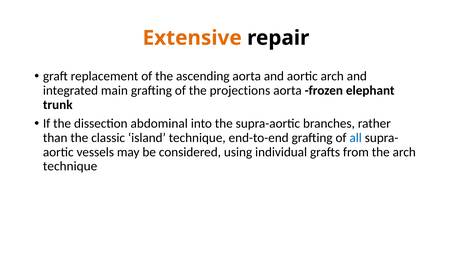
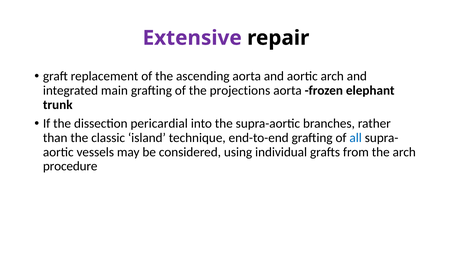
Extensive colour: orange -> purple (192, 38)
abdominal: abdominal -> pericardial (159, 124)
technique: technique -> procedure (70, 166)
